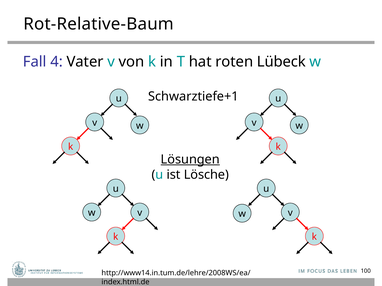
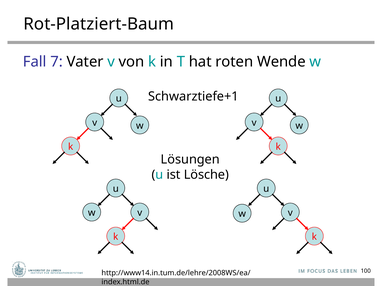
Rot-Relative-Baum: Rot-Relative-Baum -> Rot-Platziert-Baum (99, 24)
4: 4 -> 7 (57, 62)
Lübeck: Lübeck -> Wende (281, 62)
Lösungen underline: present -> none (190, 160)
